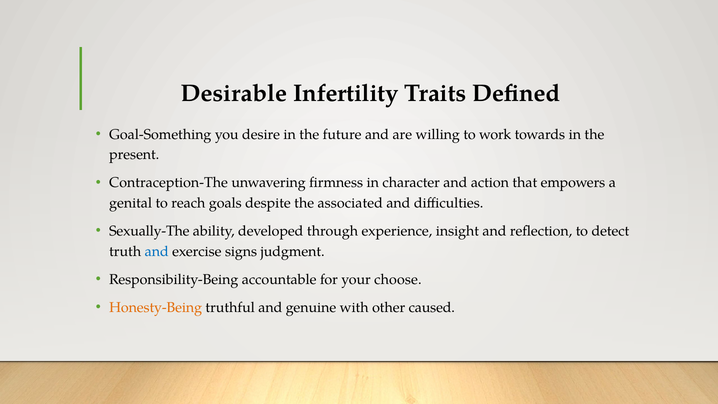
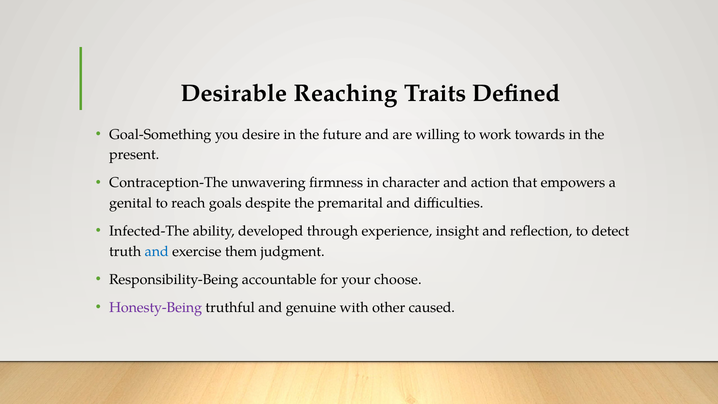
Infertility: Infertility -> Reaching (346, 93)
associated: associated -> premarital (350, 203)
Sexually-The: Sexually-The -> Infected-The (149, 231)
signs: signs -> them (241, 251)
Honesty-Being colour: orange -> purple (156, 307)
